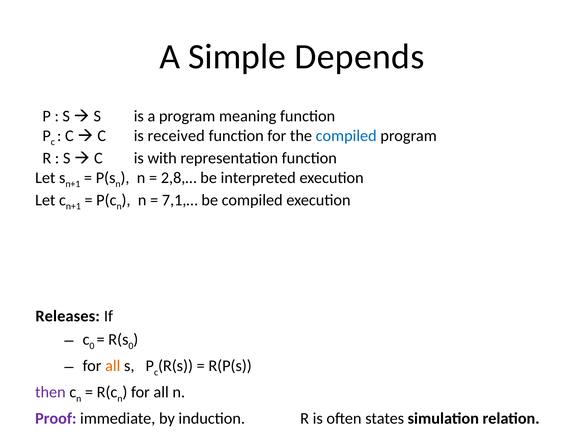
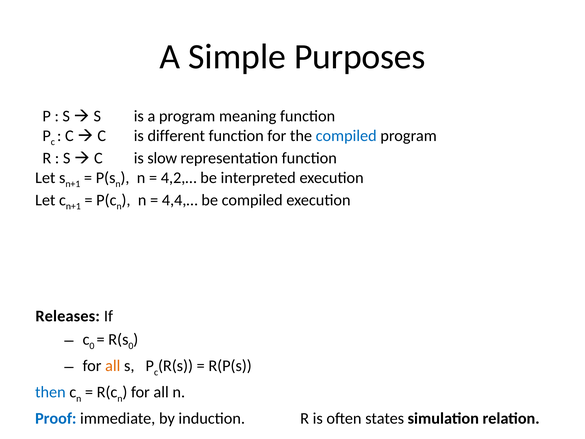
Depends: Depends -> Purposes (360, 57)
received: received -> different (176, 136)
with: with -> slow (162, 158)
2,8,…: 2,8,… -> 4,2,… (179, 178)
7,1,…: 7,1,… -> 4,4,… (180, 200)
then colour: purple -> blue (50, 392)
Proof colour: purple -> blue (56, 418)
